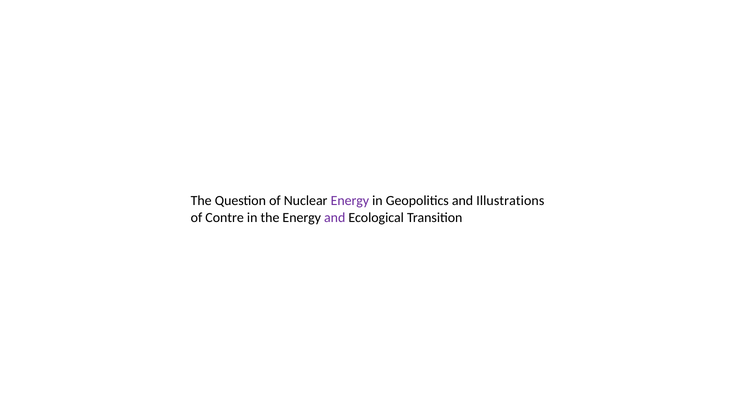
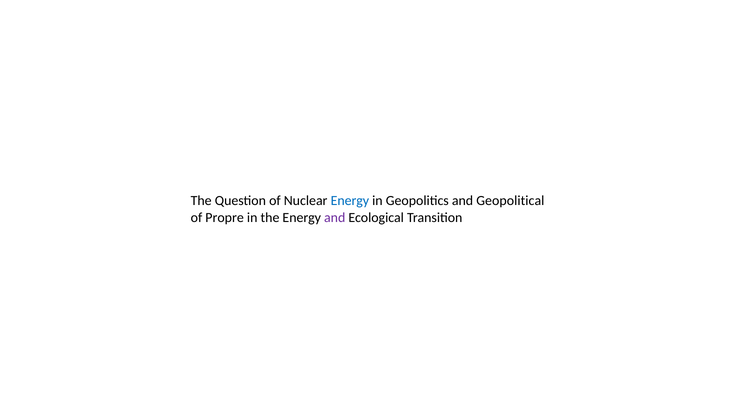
Energy colour: purple -> blue (350, 201)
Illustrations: Illustrations -> Geopolitical (510, 201)
Contre: Contre -> Propre (225, 217)
